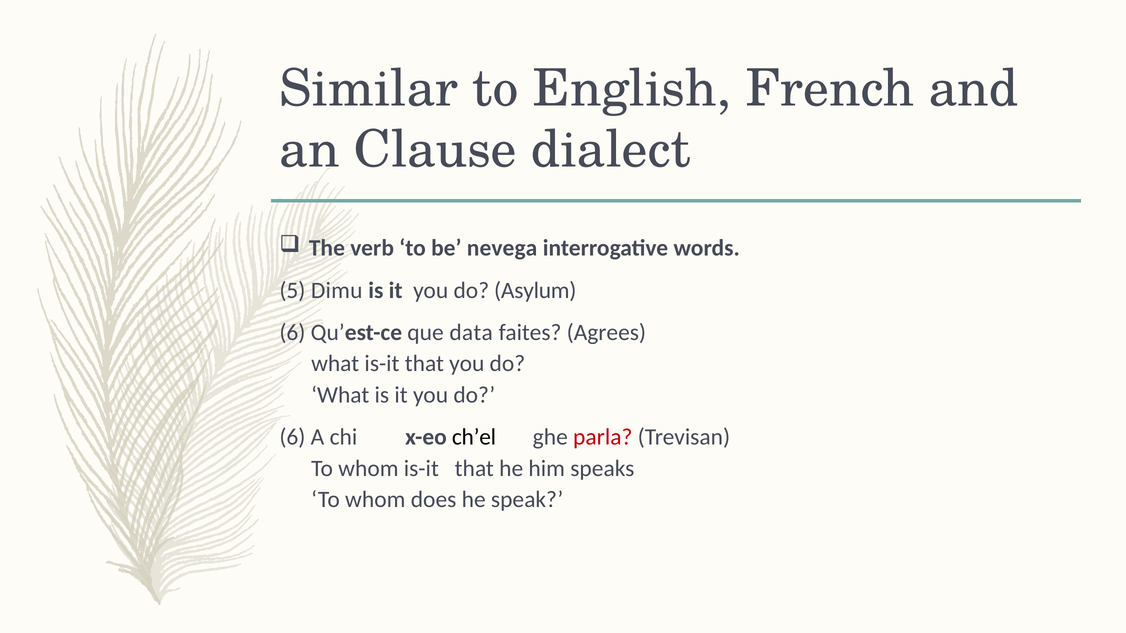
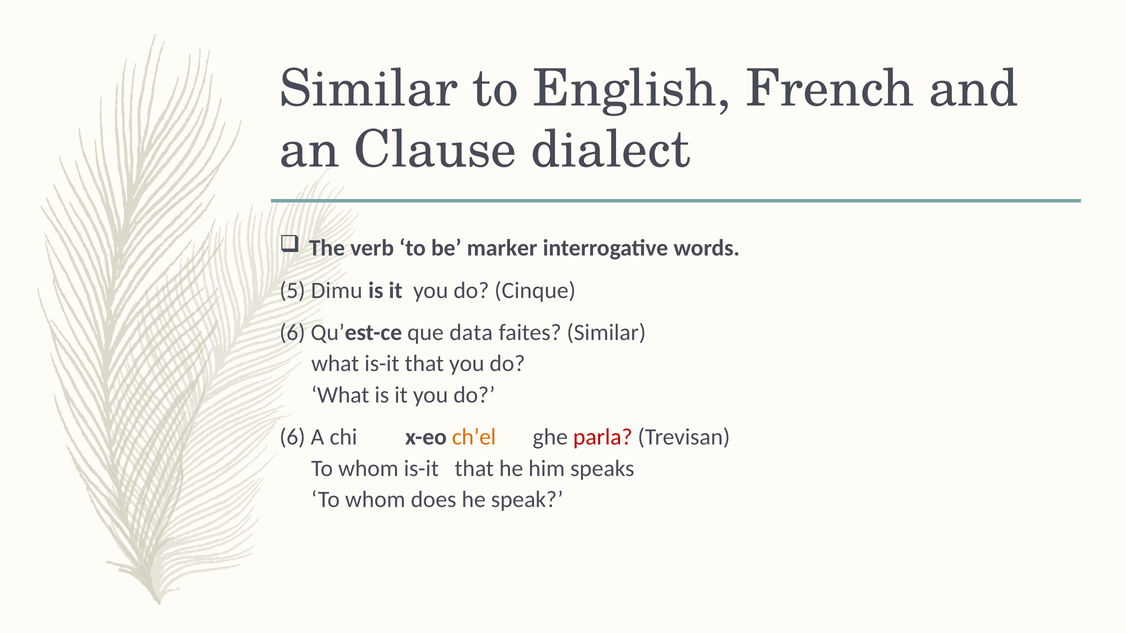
nevega: nevega -> marker (502, 248)
Asylum: Asylum -> Cinque (535, 290)
faites Agrees: Agrees -> Similar (606, 333)
ch’el colour: black -> orange (474, 437)
